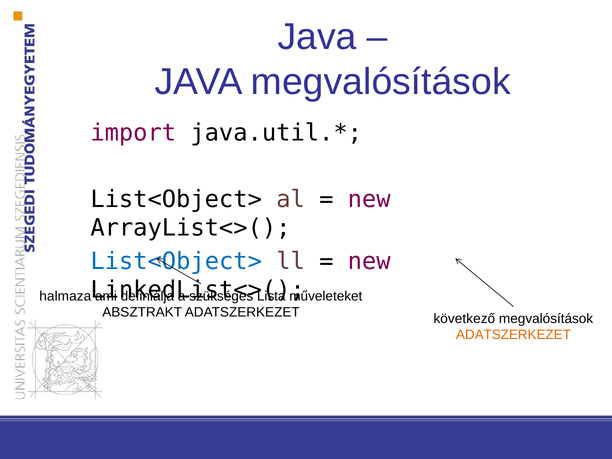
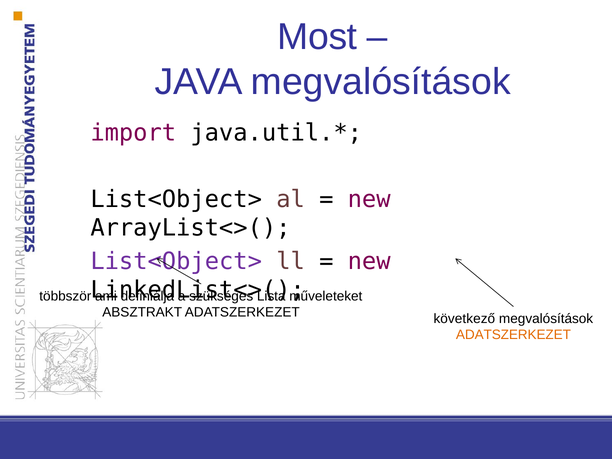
Java: Java -> Most (317, 37)
List<Object> colour: blue -> purple (176, 261)
halmaza: halmaza -> többször (65, 296)
